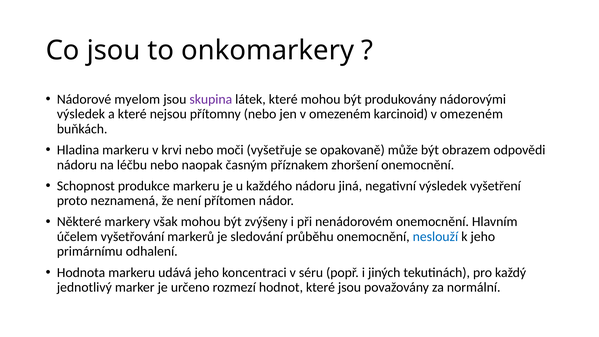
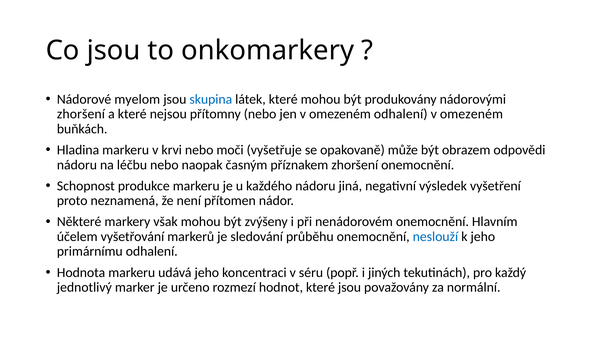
skupina colour: purple -> blue (211, 99)
výsledek: výsledek -> zhoršení (81, 114)
omezeném karcinoid: karcinoid -> odhalení (401, 114)
